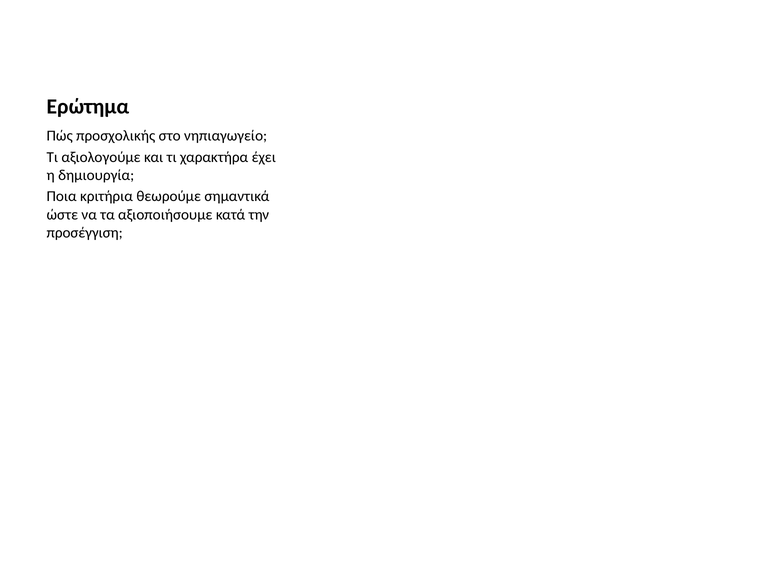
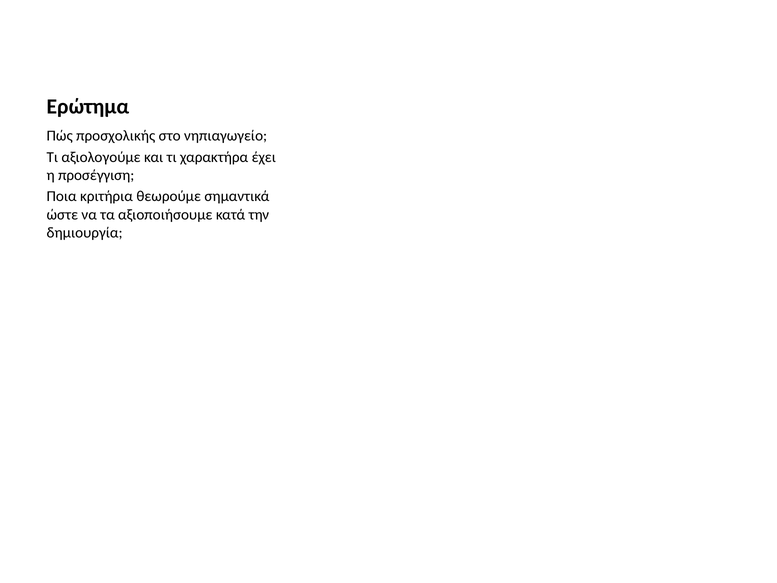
δημιουργία: δημιουργία -> προσέγγιση (96, 175)
προσέγγιση: προσέγγιση -> δημιουργία (85, 233)
